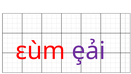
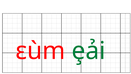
ȩải colour: purple -> green (89, 51)
